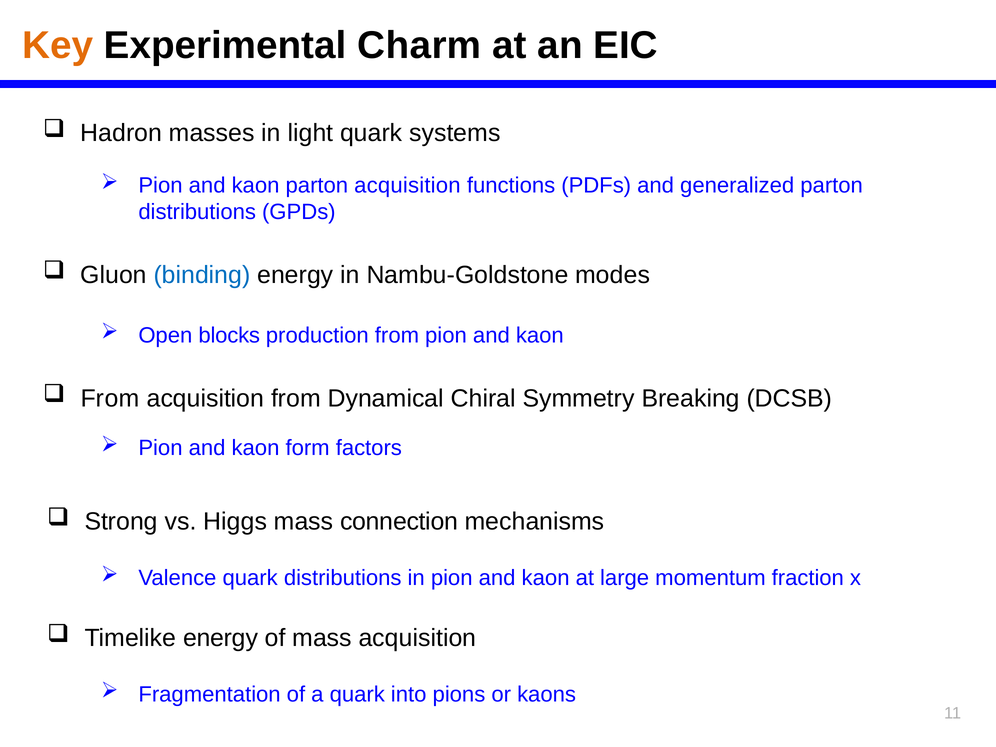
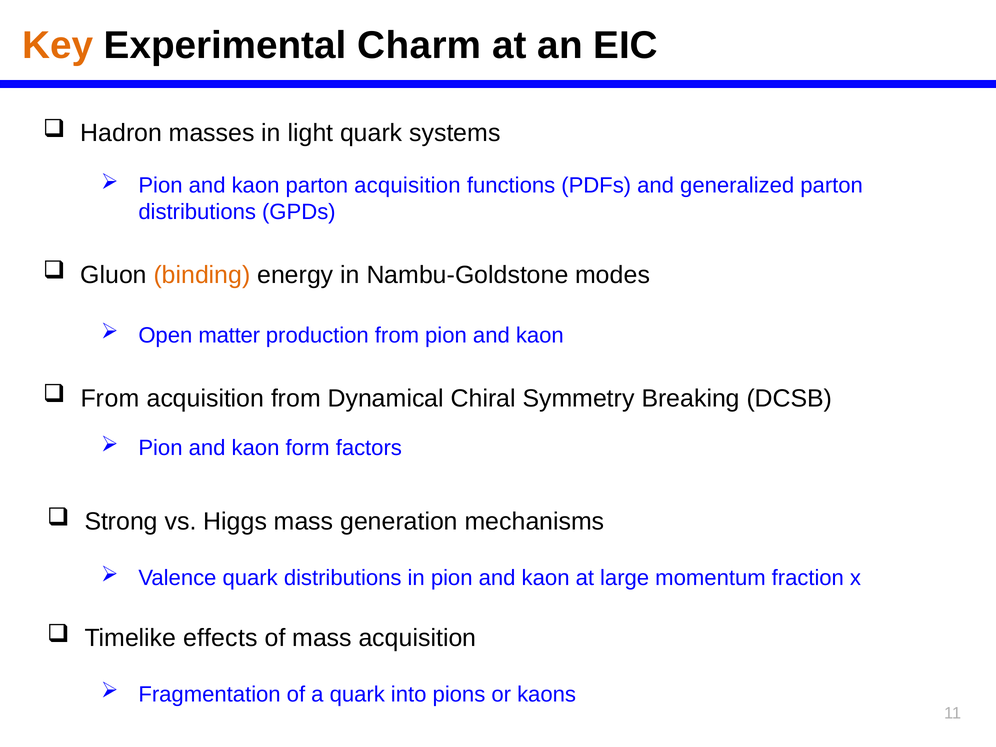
binding colour: blue -> orange (202, 275)
blocks: blocks -> matter (229, 335)
connection: connection -> generation (399, 522)
Timelike energy: energy -> effects (220, 638)
